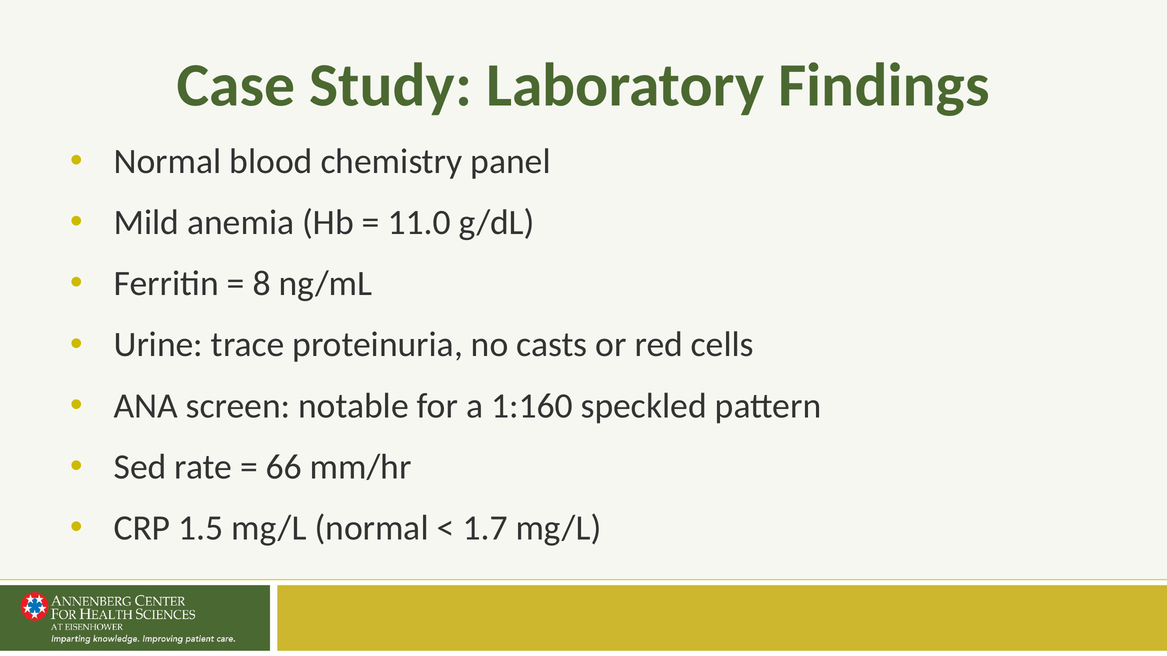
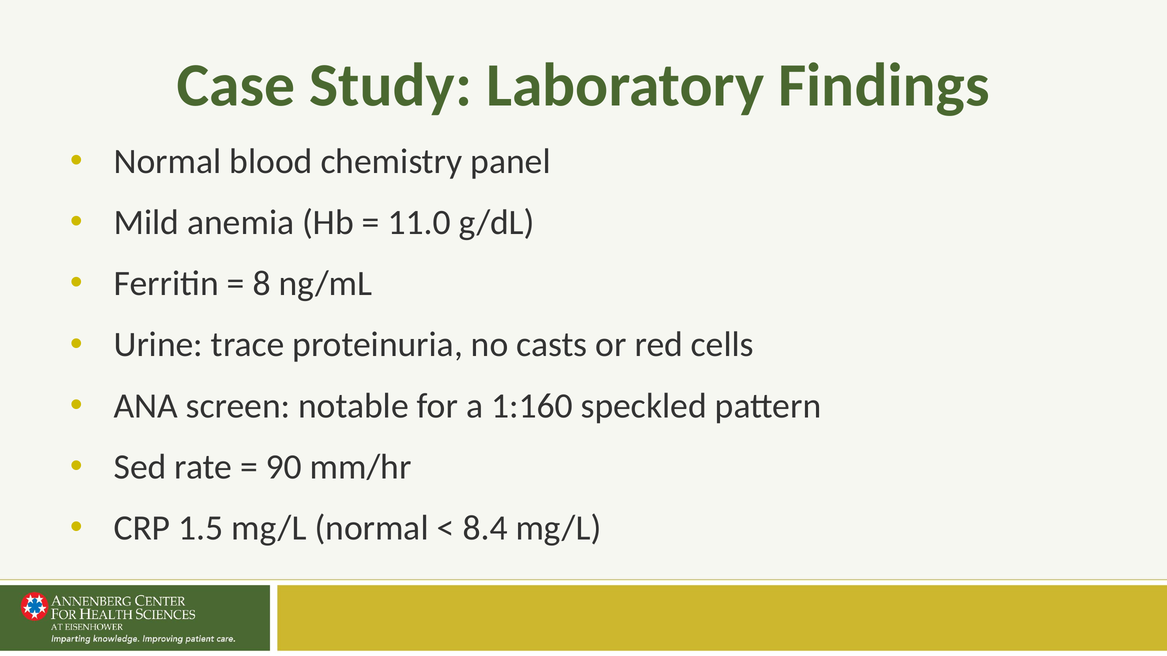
66: 66 -> 90 (284, 467)
1.7: 1.7 -> 8.4 (485, 528)
